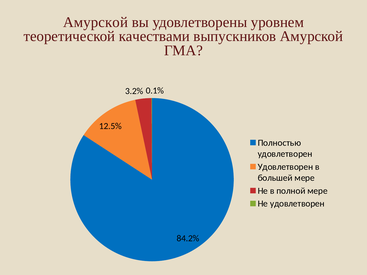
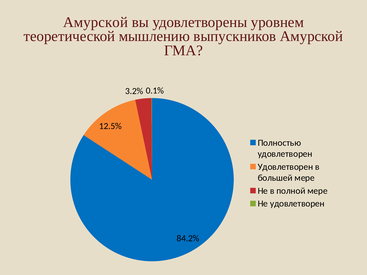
качествами: качествами -> мышлению (154, 36)
